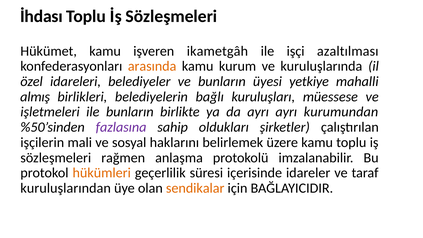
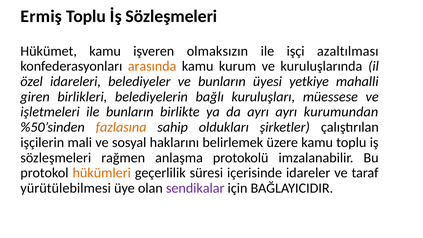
İhdası: İhdası -> Ermiş (41, 16)
ikametgâh: ikametgâh -> olmaksızın (217, 51)
almış: almış -> giren (35, 97)
fazlasına colour: purple -> orange (121, 127)
kuruluşlarından: kuruluşlarından -> yürütülebilmesi (66, 188)
sendikalar colour: orange -> purple (195, 188)
